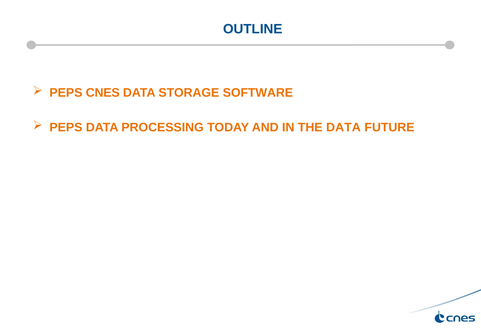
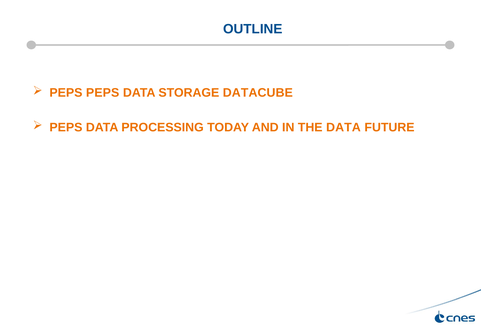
PEPS CNES: CNES -> PEPS (103, 93)
SOFTWARE: SOFTWARE -> DATACUBE (258, 93)
